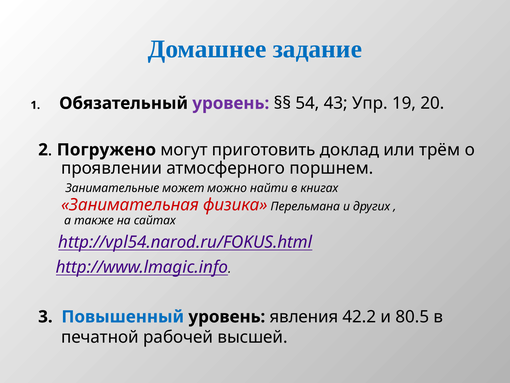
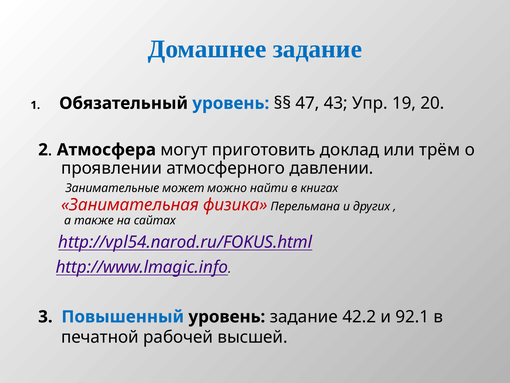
уровень colour: purple -> blue (231, 103)
54: 54 -> 47 (308, 103)
Погружено: Погружено -> Атмосфера (106, 150)
поршнем: поршнем -> давлении (331, 168)
уровень явления: явления -> задание (304, 316)
80.5: 80.5 -> 92.1 (412, 316)
